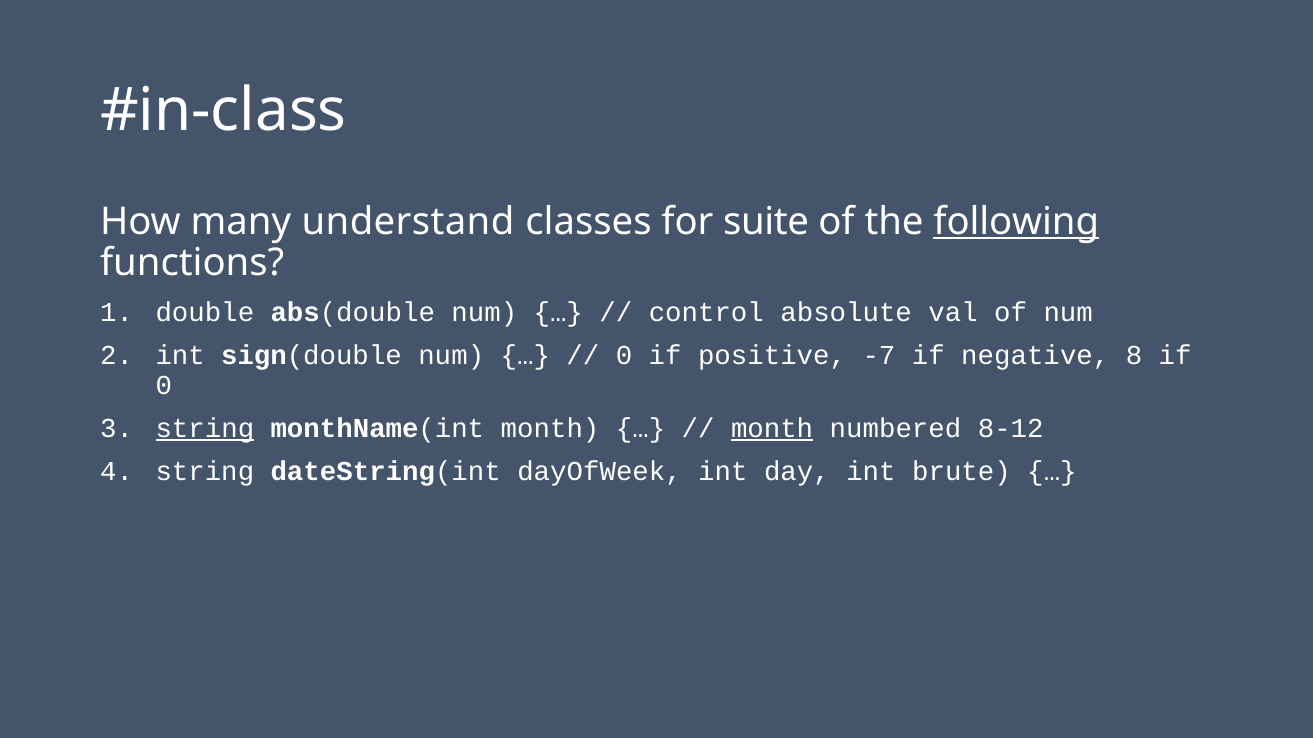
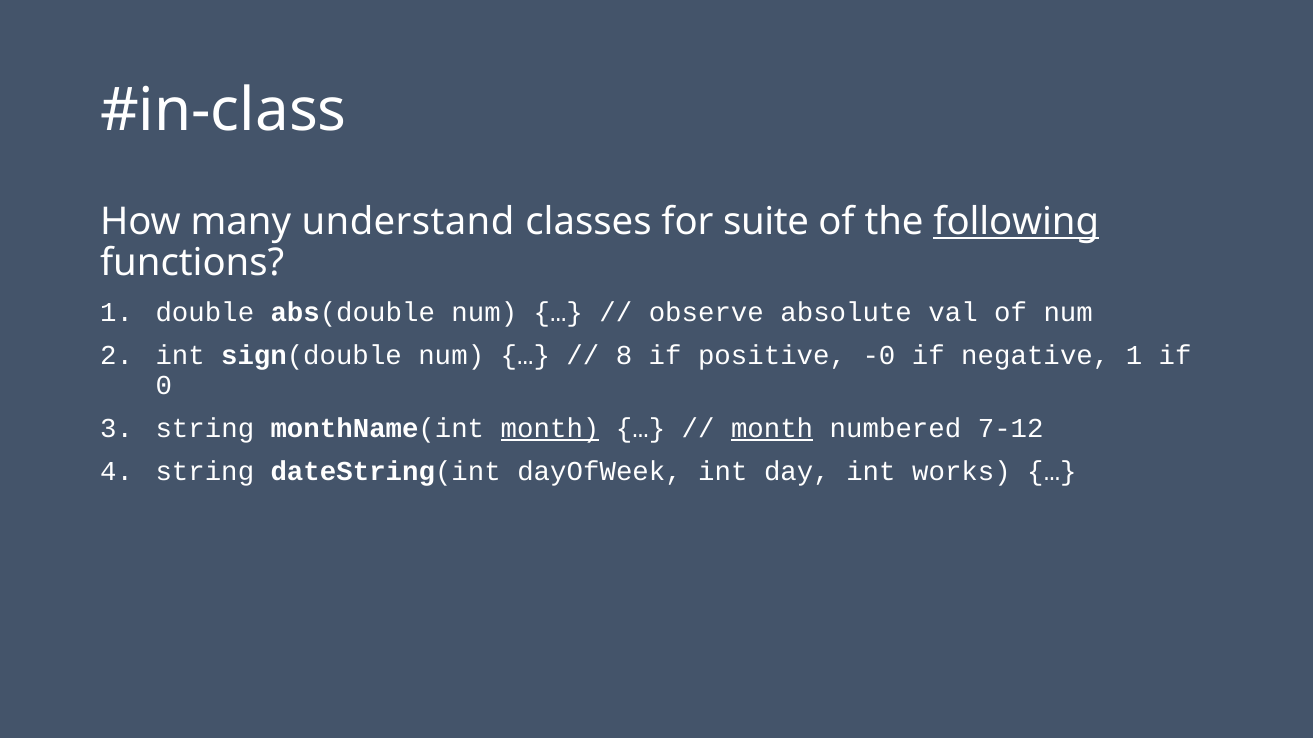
control: control -> observe (706, 312)
0: 0 -> 8 (624, 356)
-7: -7 -> -0 (879, 356)
negative 8: 8 -> 1 (1134, 356)
string underline: present -> none (205, 429)
month underline: none -> present (550, 429)
8-12: 8-12 -> 7-12 (1011, 429)
brute: brute -> works (961, 472)
